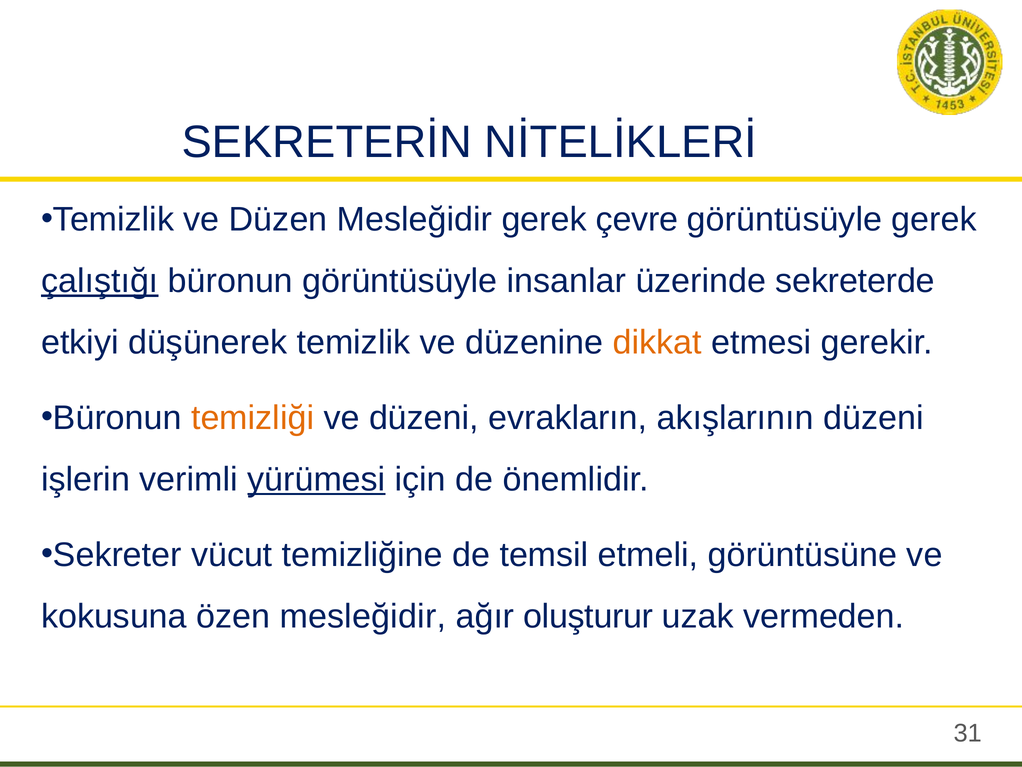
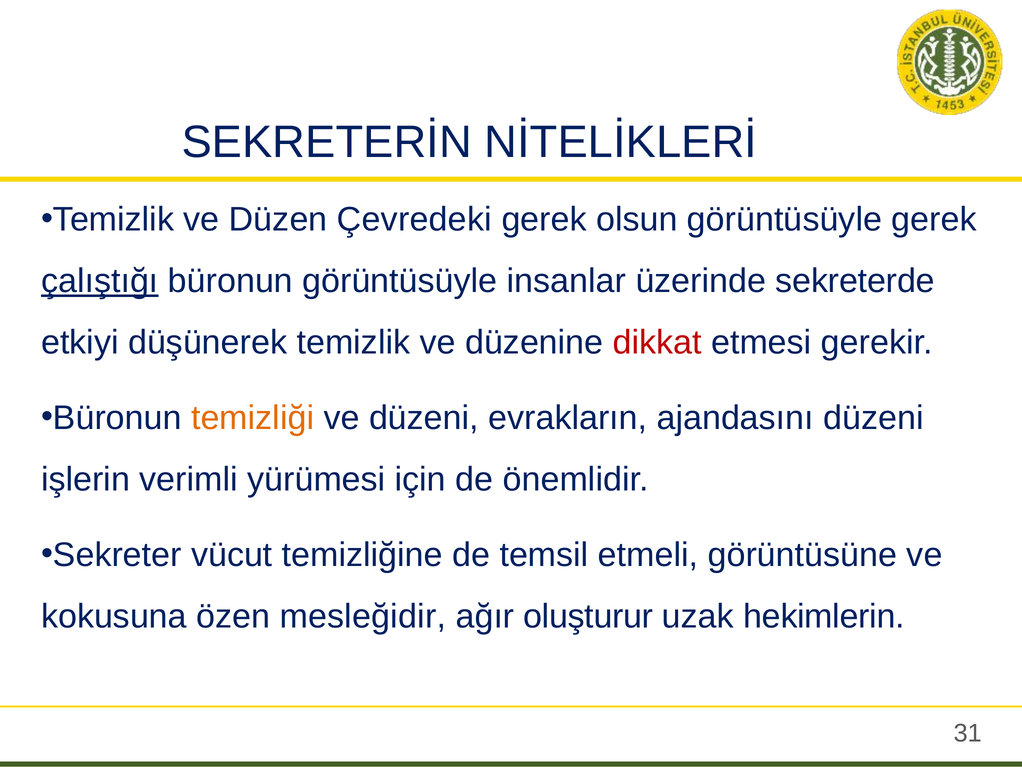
Düzen Mesleğidir: Mesleğidir -> Çevredeki (414, 220)
çevre: çevre -> olsun (637, 220)
dikkat colour: orange -> red (657, 342)
akışlarının: akışlarının -> ajandasını (735, 418)
yürümesi underline: present -> none (316, 479)
vermeden: vermeden -> hekimlerin (824, 616)
